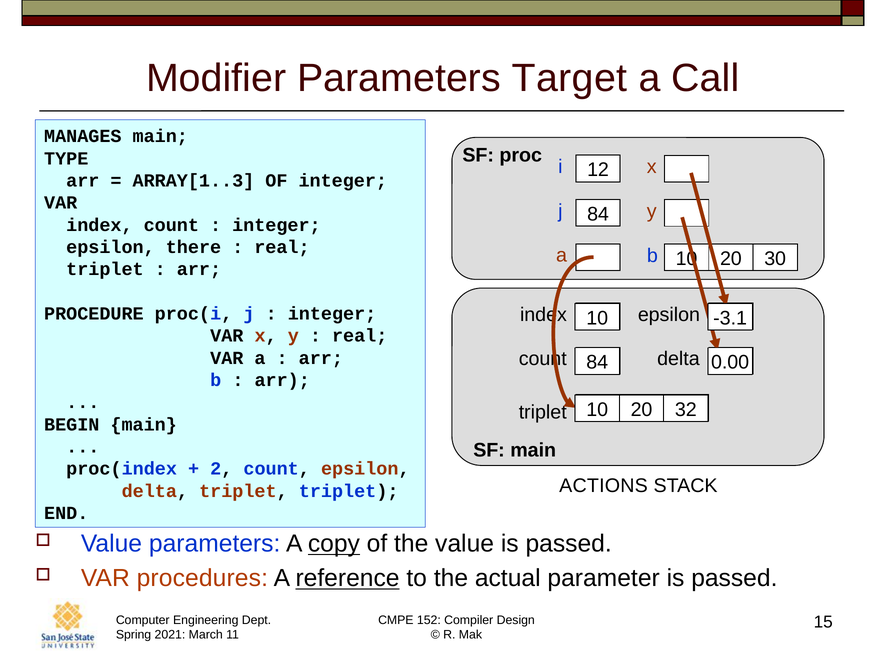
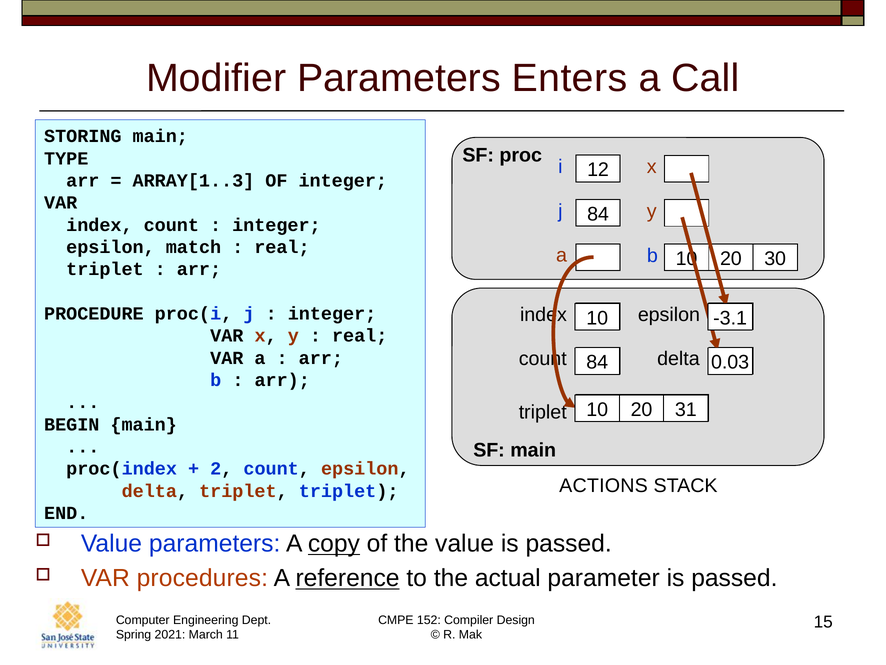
Target: Target -> Enters (569, 78)
MANAGES: MANAGES -> STORING (83, 136)
there: there -> match (193, 247)
0.00: 0.00 -> 0.03 (730, 362)
32: 32 -> 31 (686, 409)
